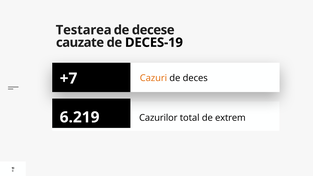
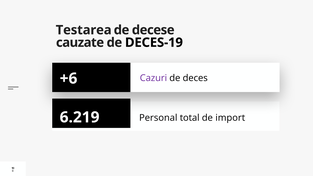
+7: +7 -> +6 (69, 79)
Cazuri colour: orange -> purple (153, 78)
Cazurilor: Cazurilor -> Personal (158, 118)
extrem: extrem -> import (230, 118)
